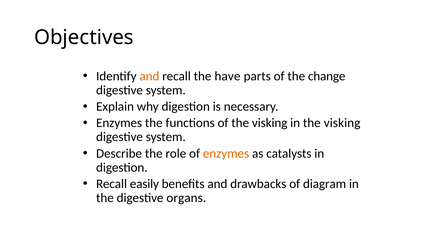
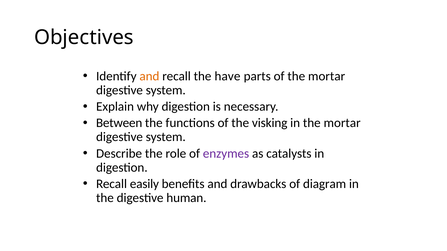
of the change: change -> mortar (327, 76)
Enzymes: Enzymes -> Between (119, 123)
in the visking: visking -> mortar (342, 123)
enzymes colour: orange -> purple (226, 154)
organs: organs -> human (186, 198)
